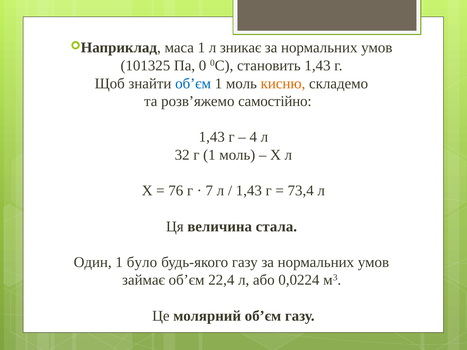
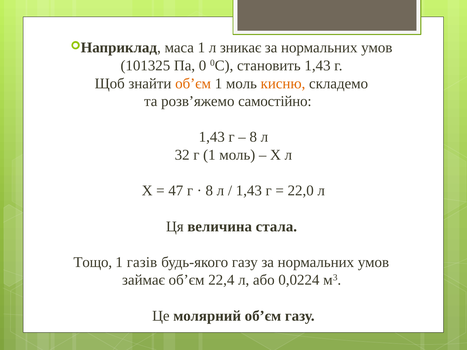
об’єм colour: blue -> orange (193, 83)
4: 4 -> 8 (253, 137)
76: 76 -> 47 (176, 191)
7: 7 -> 8 (209, 191)
73,4: 73,4 -> 22,0 (301, 191)
Один: Один -> Тощо (93, 262)
було: було -> газів (142, 262)
